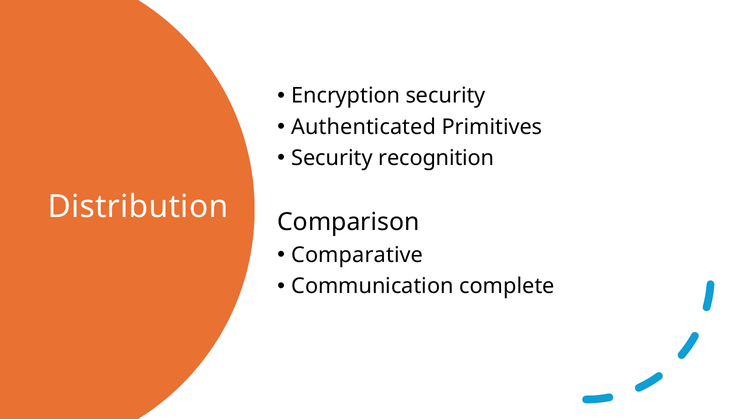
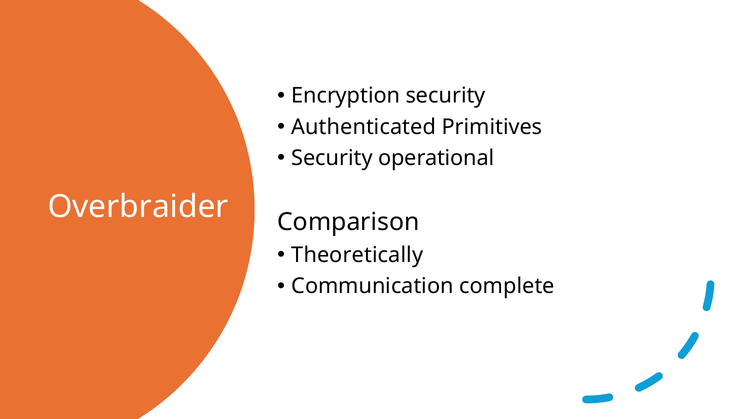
recognition: recognition -> operational (436, 158)
Distribution: Distribution -> Overbraider (138, 207)
Comparative: Comparative -> Theoretically (357, 255)
